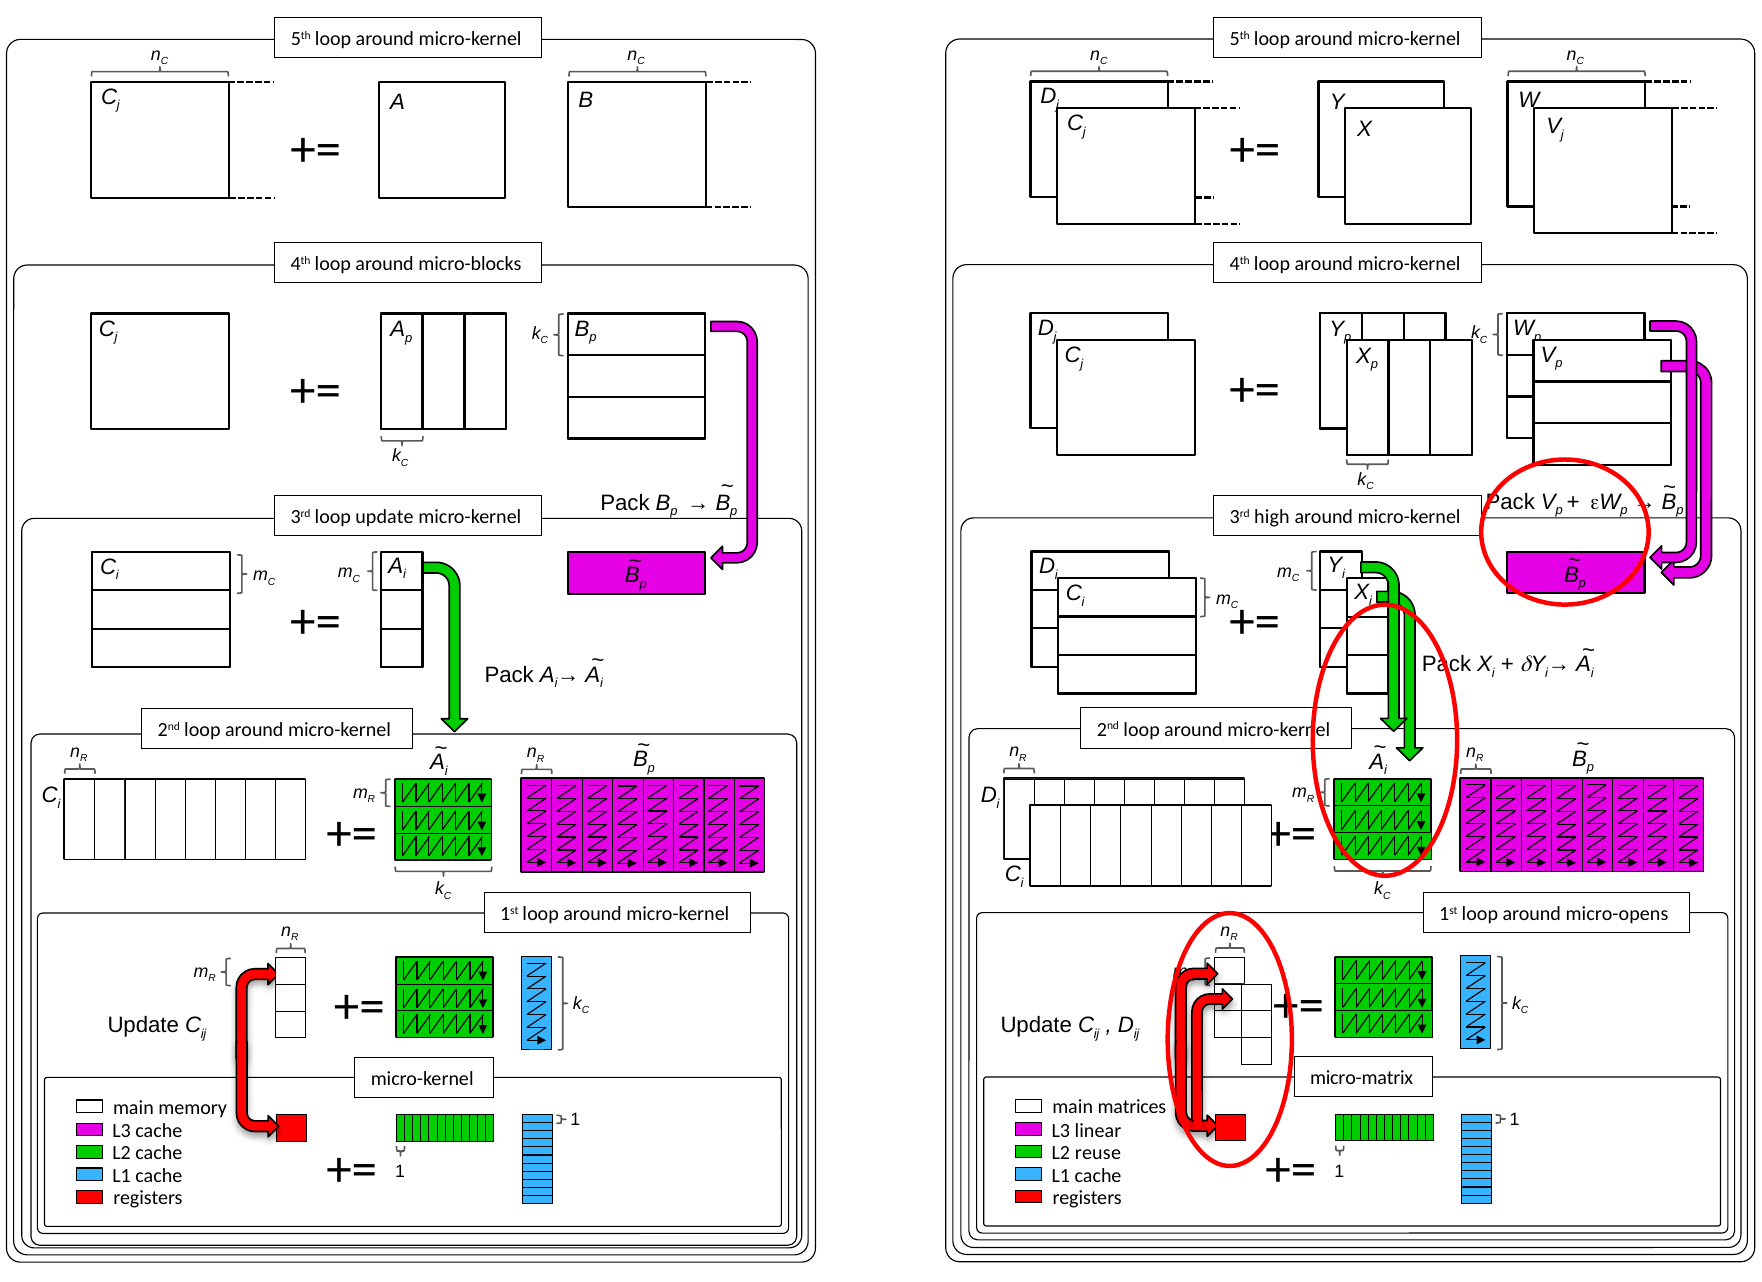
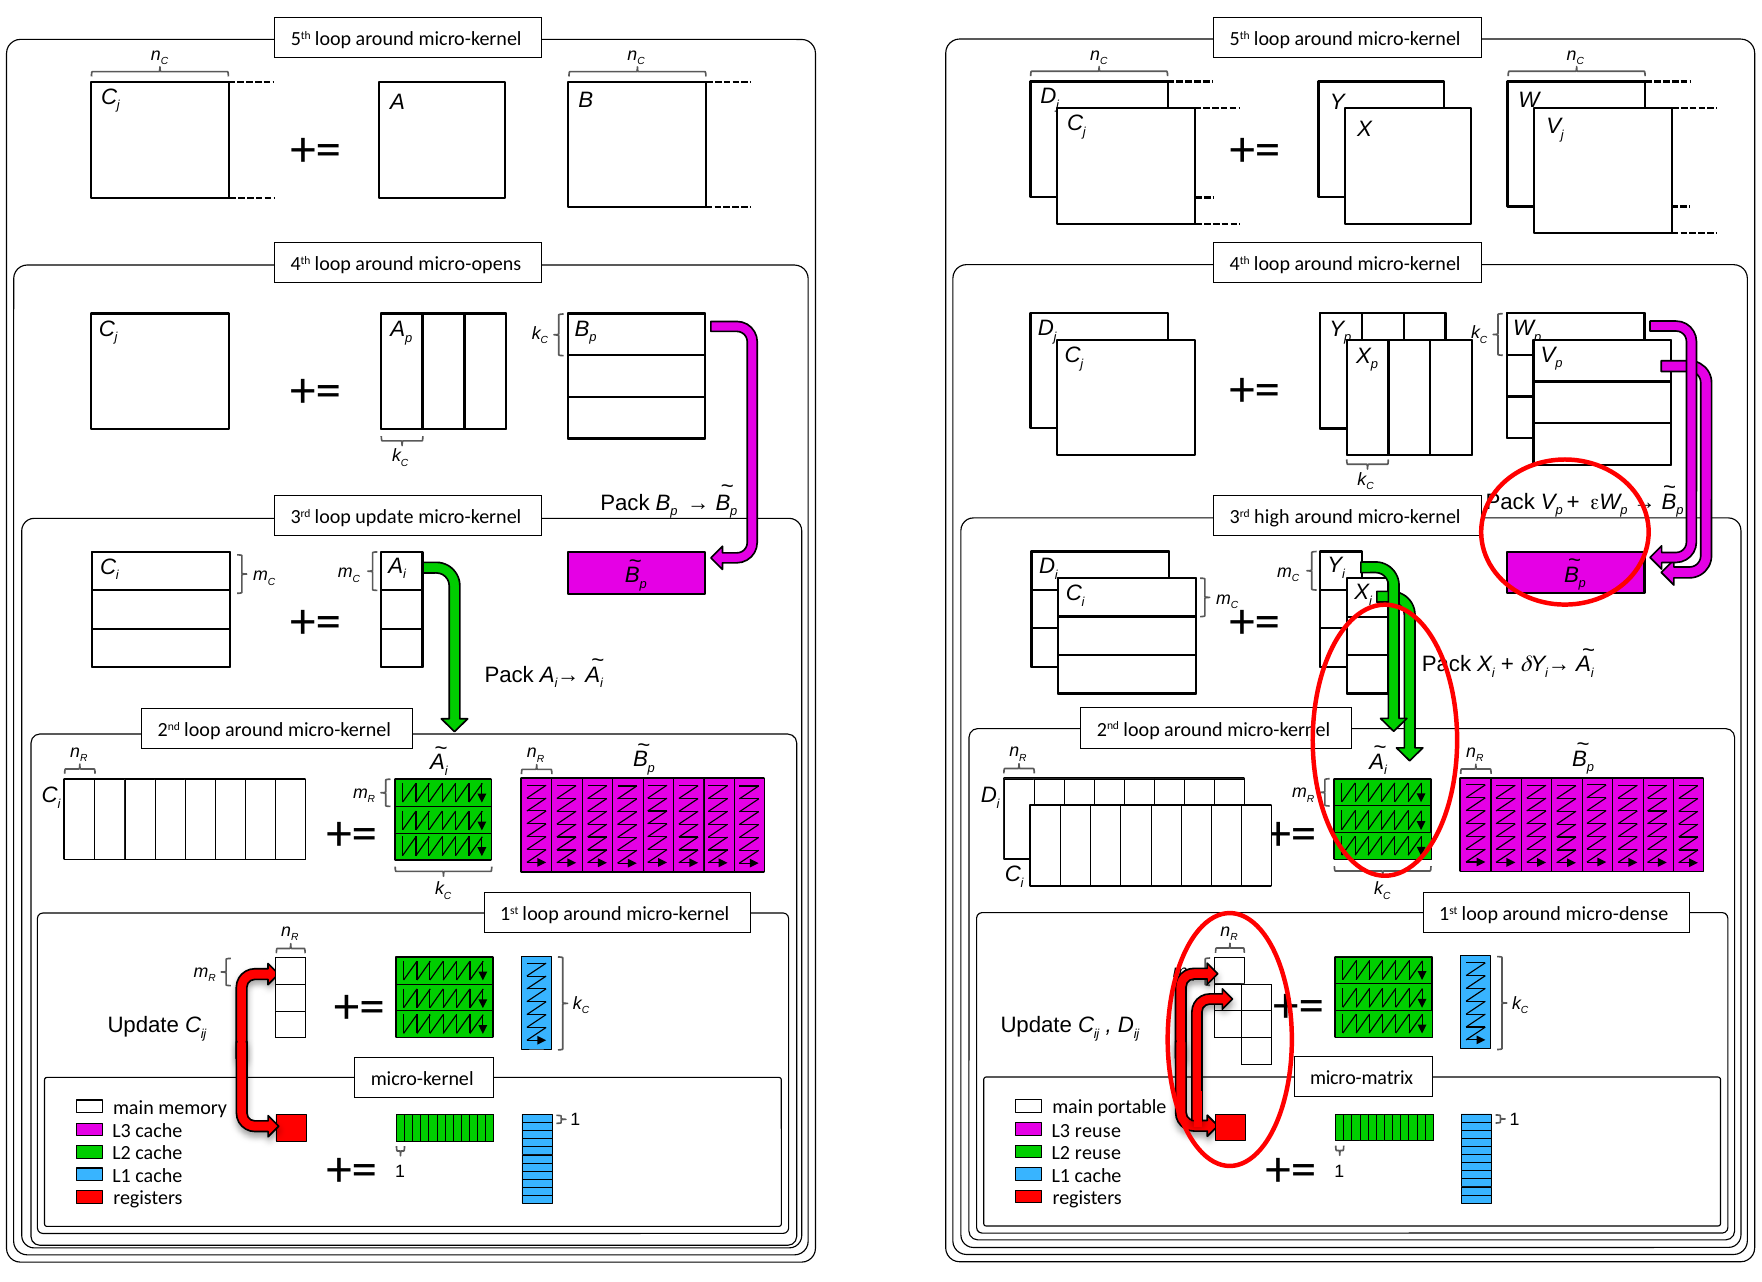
micro-blocks: micro-blocks -> micro-opens (470, 264)
micro-opens: micro-opens -> micro-dense (1617, 913)
matrices: matrices -> portable (1132, 1107)
L3 linear: linear -> reuse (1098, 1130)
